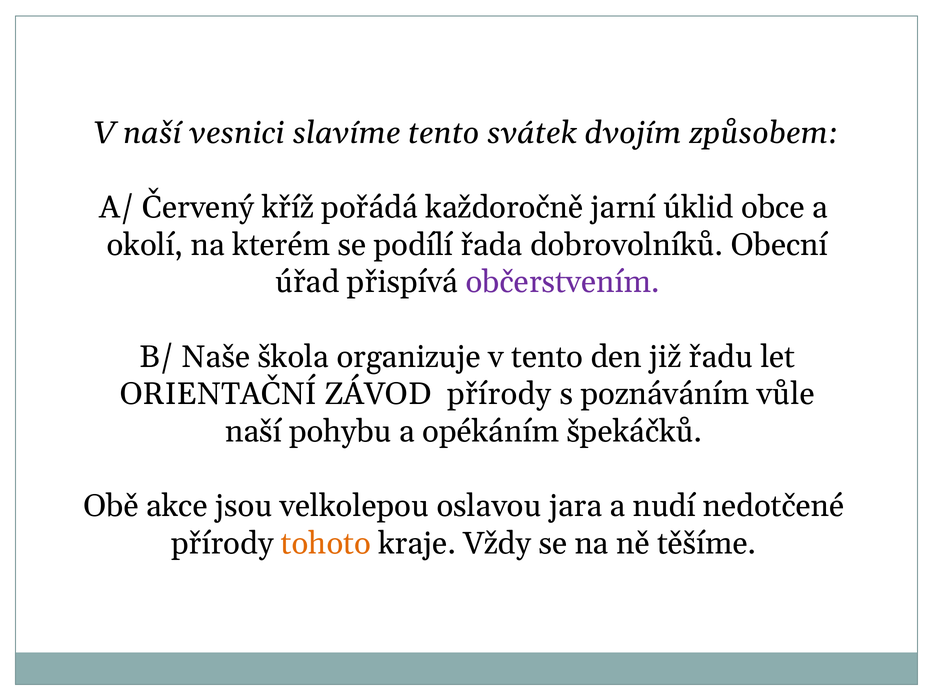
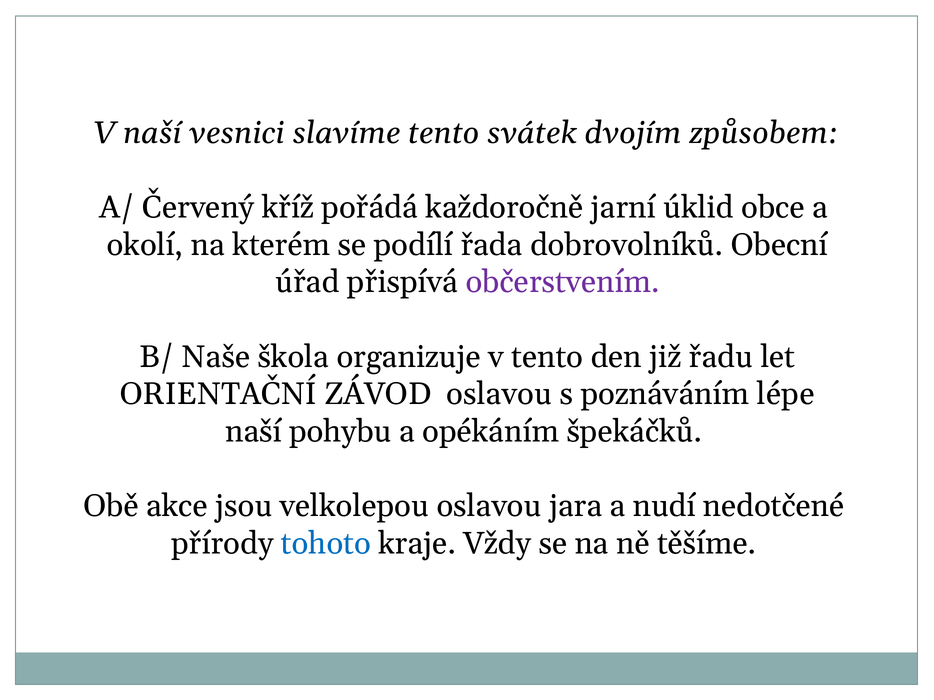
ZÁVOD přírody: přírody -> oslavou (499, 394)
vůle: vůle -> lépe (786, 394)
tohoto colour: orange -> blue (326, 544)
